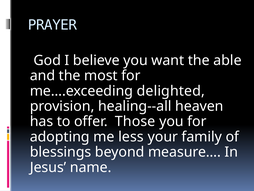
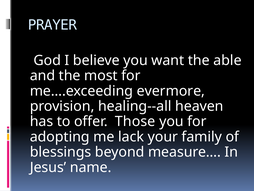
delighted: delighted -> evermore (171, 91)
less: less -> lack (131, 136)
